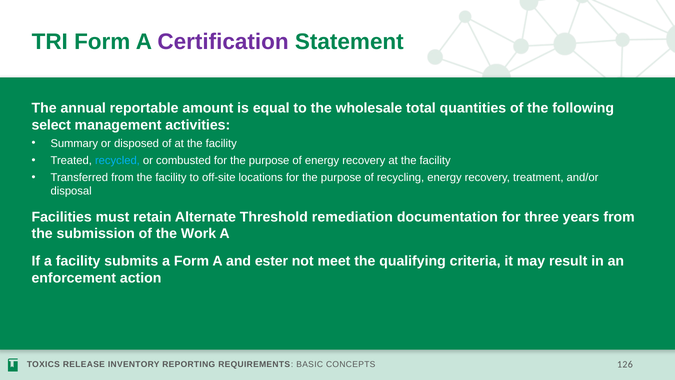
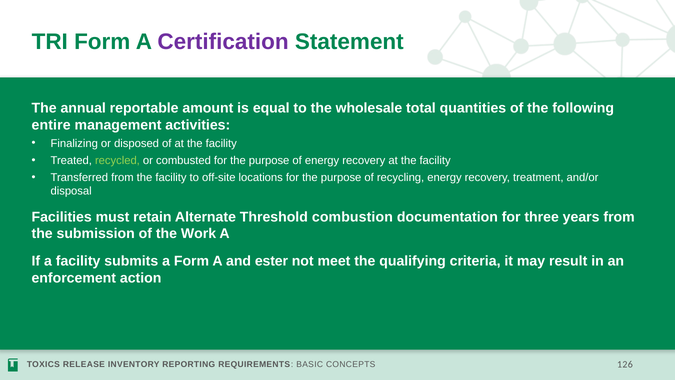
select: select -> entire (51, 125)
Summary: Summary -> Finalizing (74, 143)
recycled colour: light blue -> light green (117, 160)
remediation: remediation -> combustion (352, 217)
